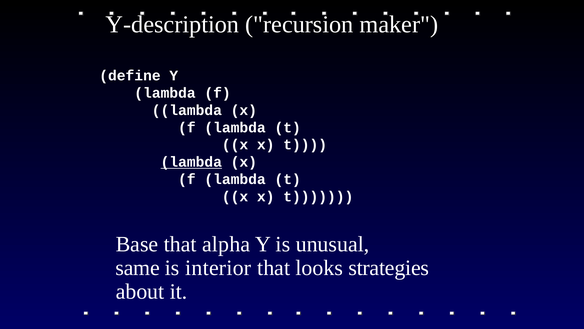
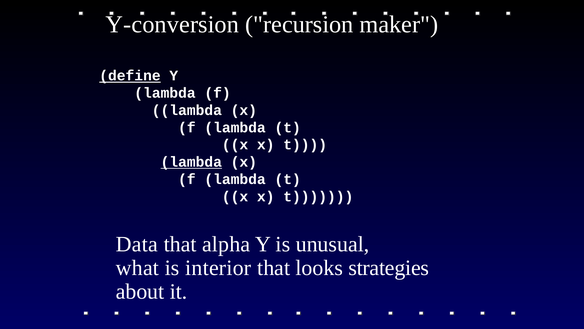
Y-description: Y-description -> Y-conversion (172, 25)
define underline: none -> present (130, 76)
Base: Base -> Data (137, 244)
same: same -> what (137, 268)
